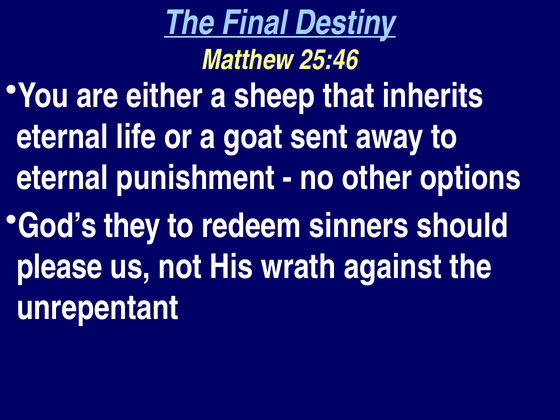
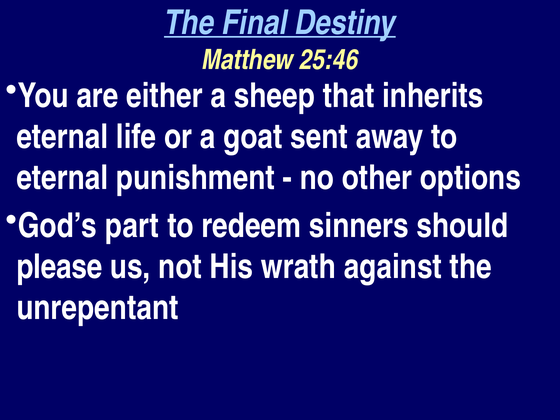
they: they -> part (132, 226)
